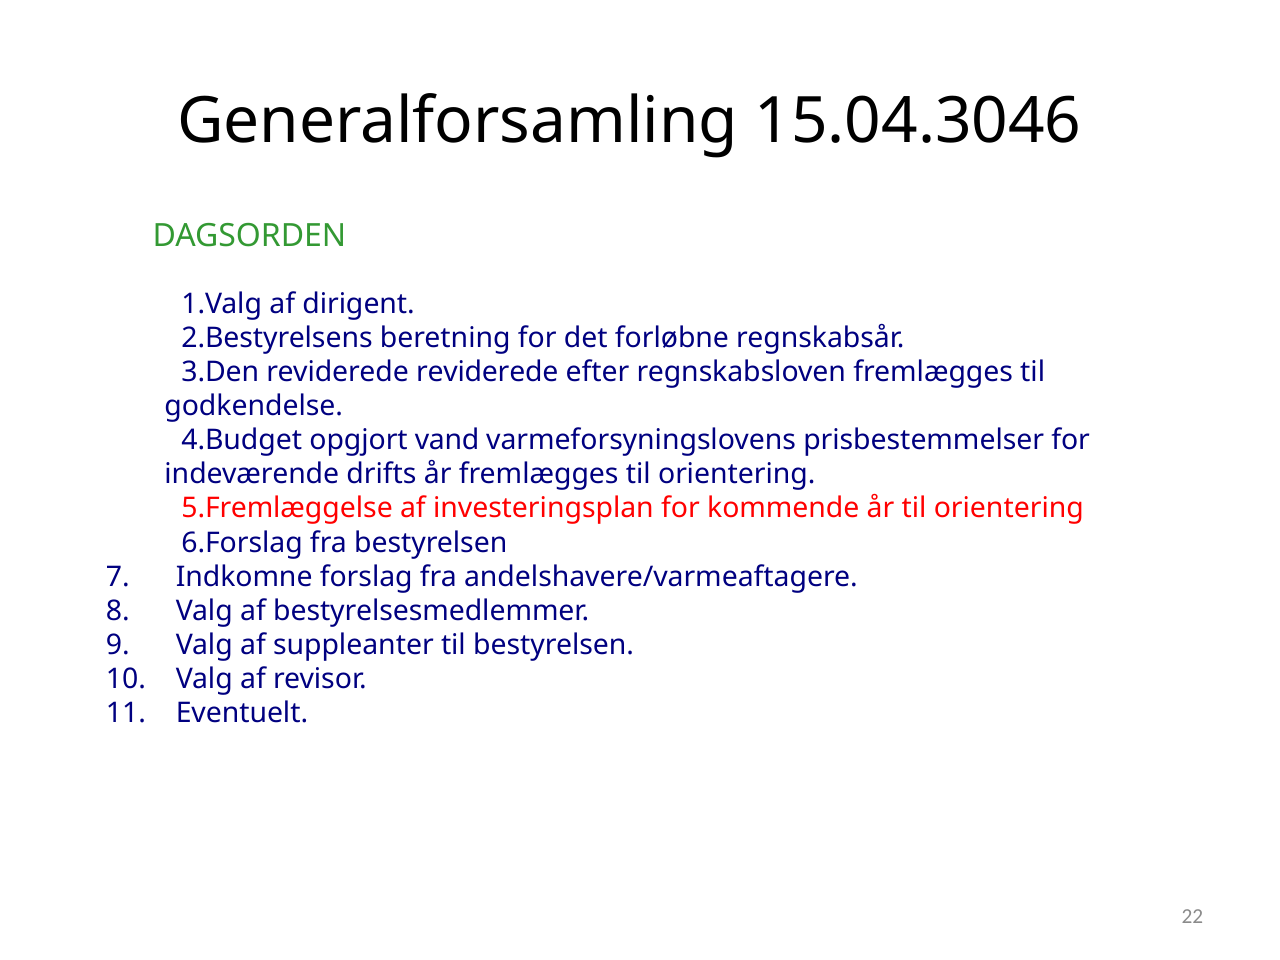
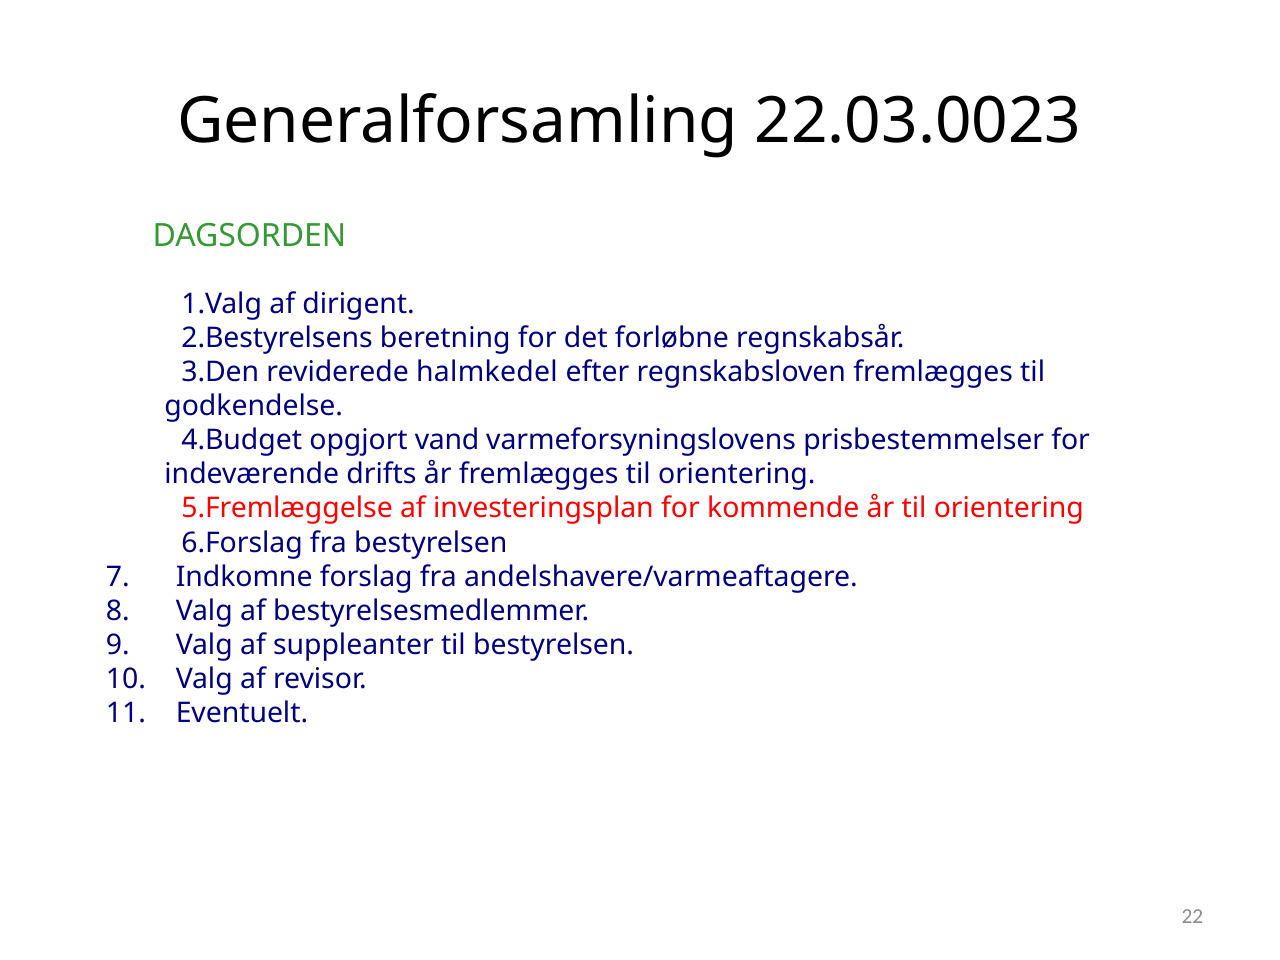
15.04.3046: 15.04.3046 -> 22.03.0023 (918, 121)
reviderede reviderede: reviderede -> halmkedel (487, 372)
